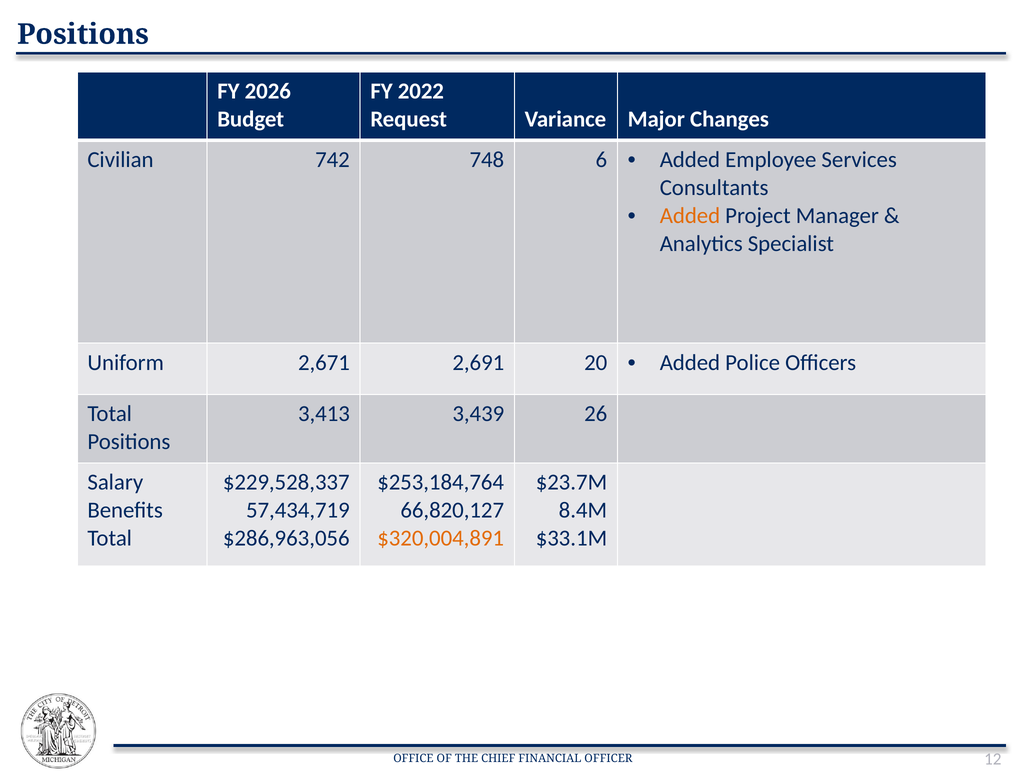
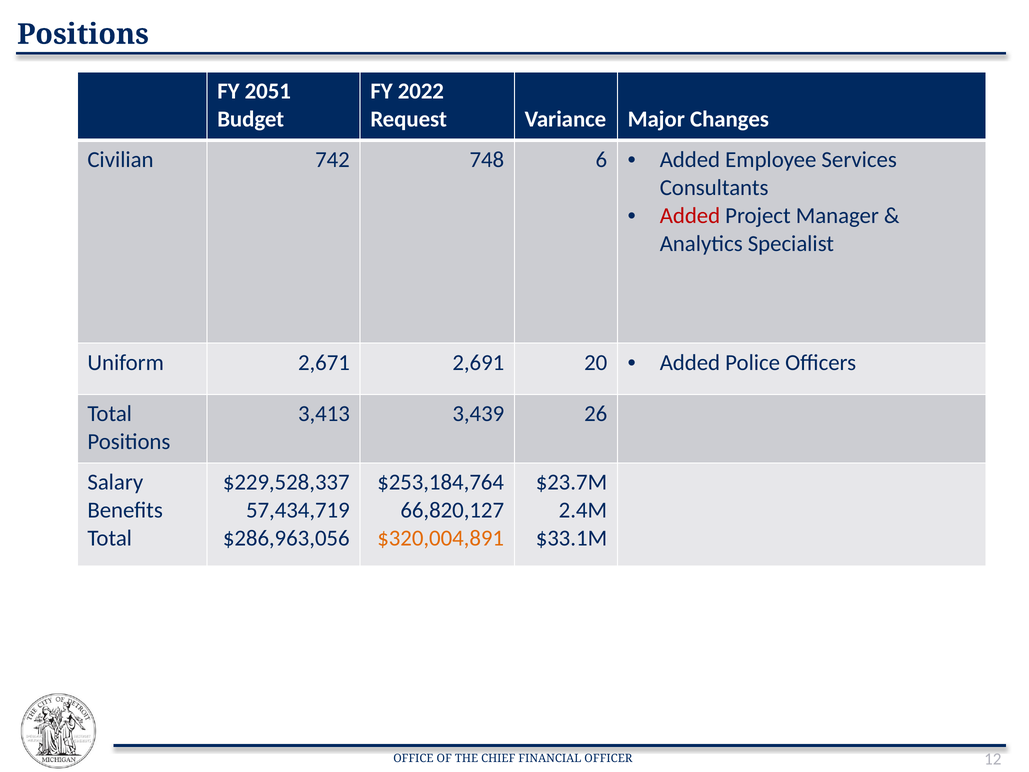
2026: 2026 -> 2051 (268, 91)
Added colour: orange -> red (690, 215)
8.4M: 8.4M -> 2.4M (583, 510)
